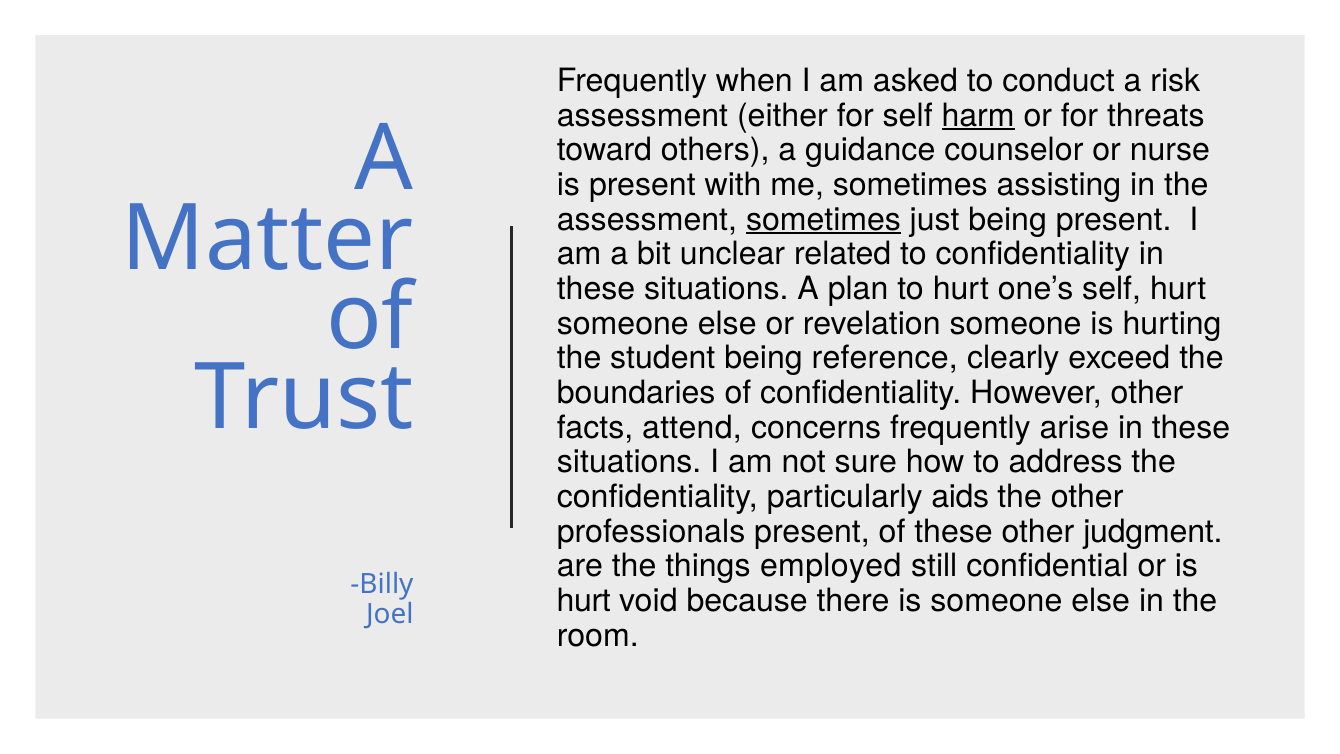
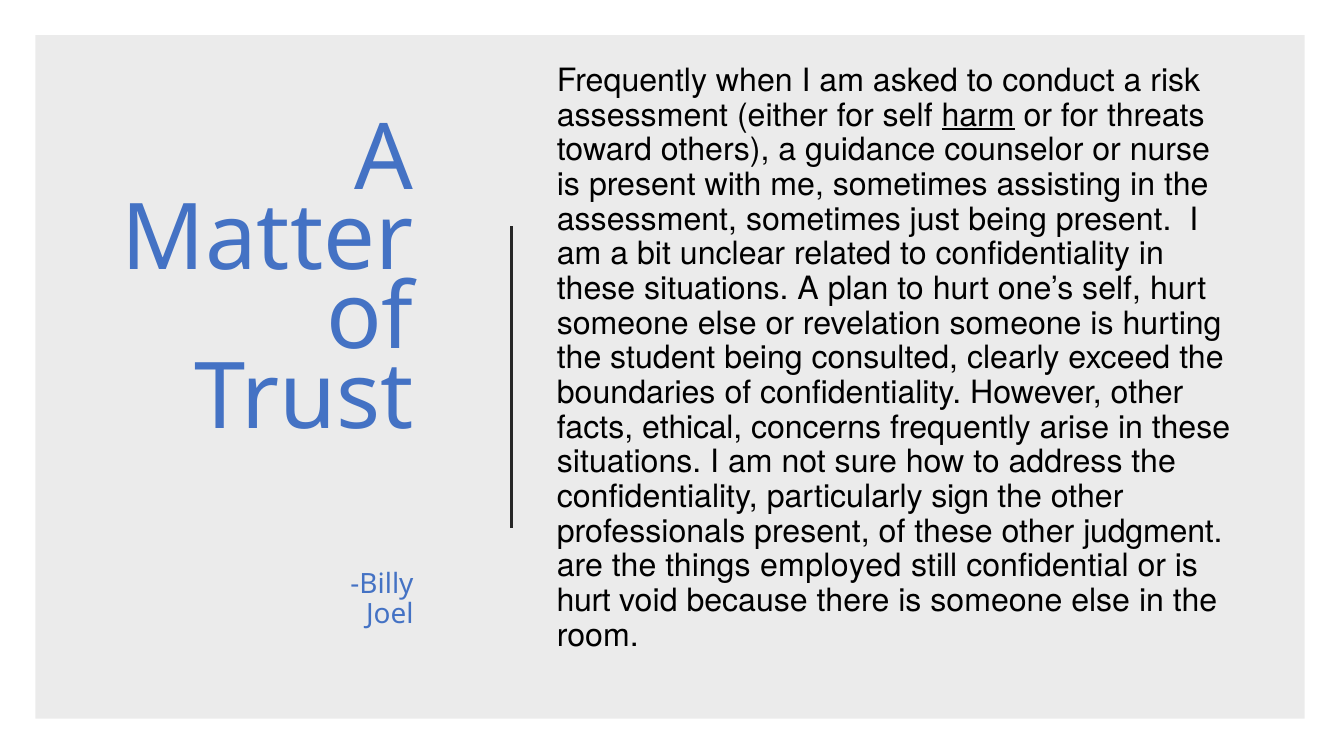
sometimes underline: present -> none (823, 219)
reference: reference -> consulted (885, 358)
attend: attend -> ethical (692, 427)
aids: aids -> sign (960, 497)
